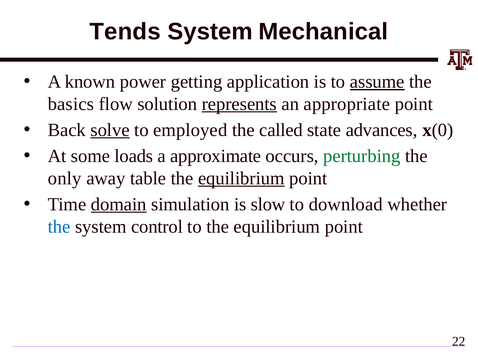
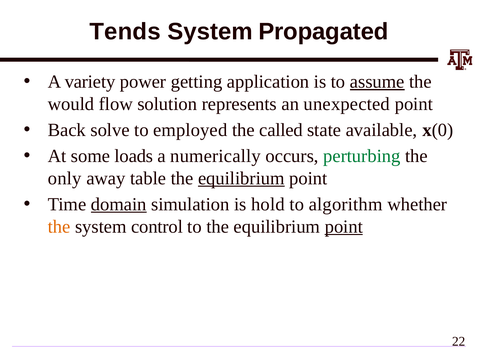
Mechanical: Mechanical -> Propagated (323, 32)
known: known -> variety (90, 82)
basics: basics -> would (71, 104)
represents underline: present -> none (239, 104)
appropriate: appropriate -> unexpected (347, 104)
solve underline: present -> none (110, 130)
advances: advances -> available (381, 130)
approximate: approximate -> numerically (216, 156)
slow: slow -> hold (268, 205)
download: download -> algorithm (346, 205)
the colour: blue -> orange (59, 227)
point underline: none -> present (344, 227)
